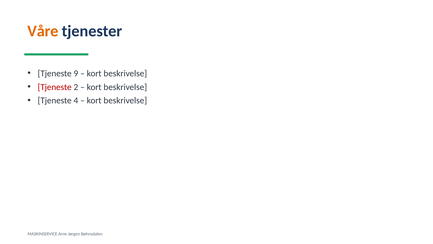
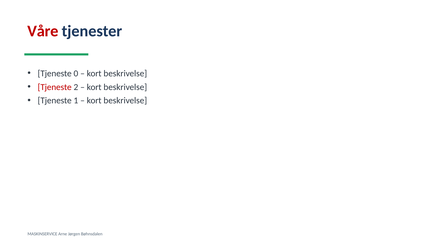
Våre colour: orange -> red (43, 31)
9: 9 -> 0 (76, 73)
4: 4 -> 1 (76, 100)
